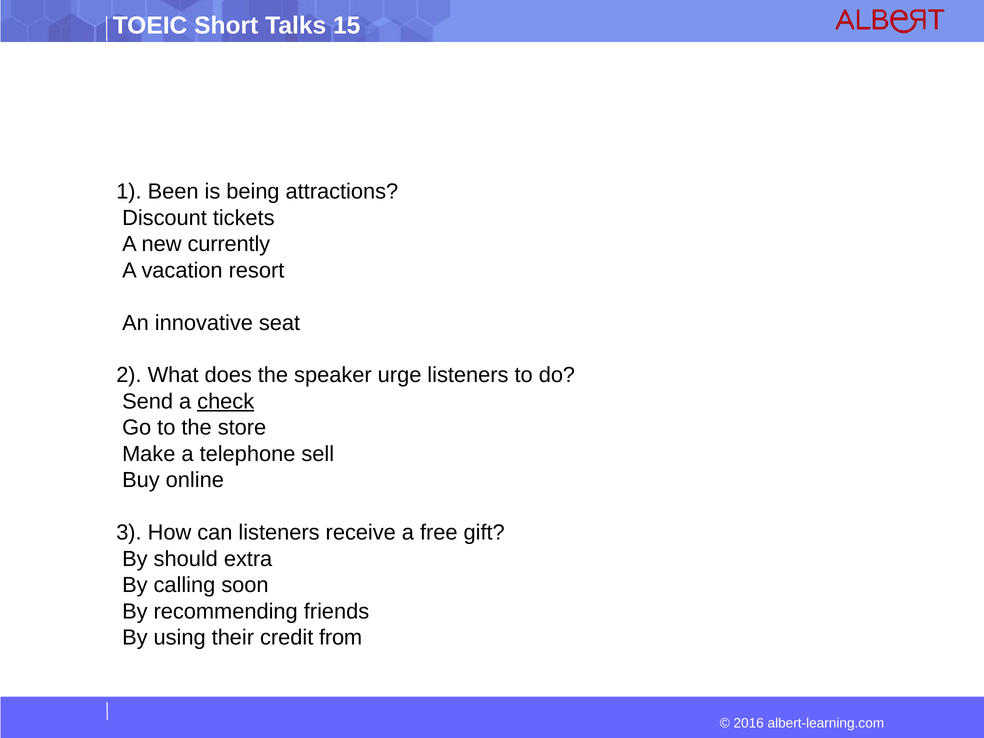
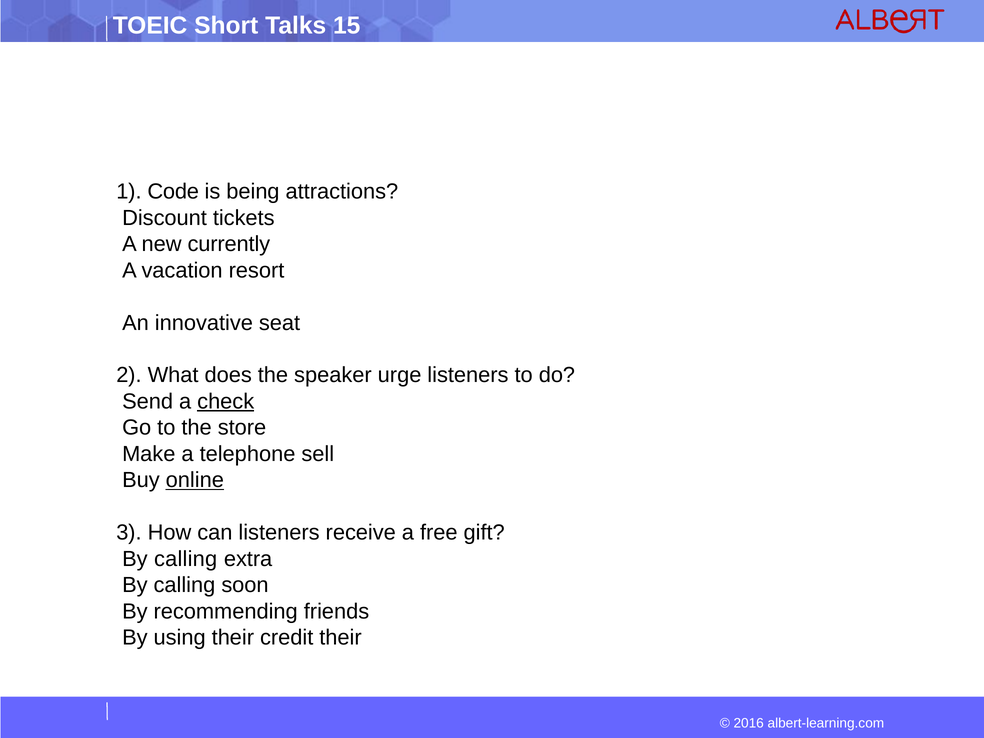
Been: Been -> Code (173, 192)
online underline: none -> present (195, 480)
should: should -> calling (186, 559)
credit from: from -> their (341, 638)
